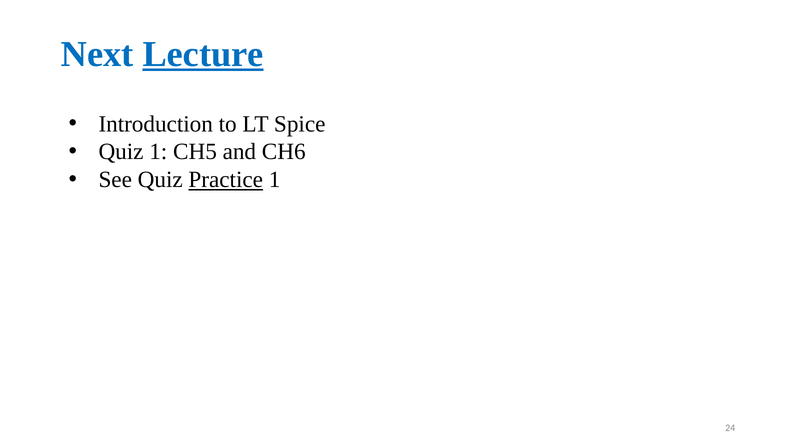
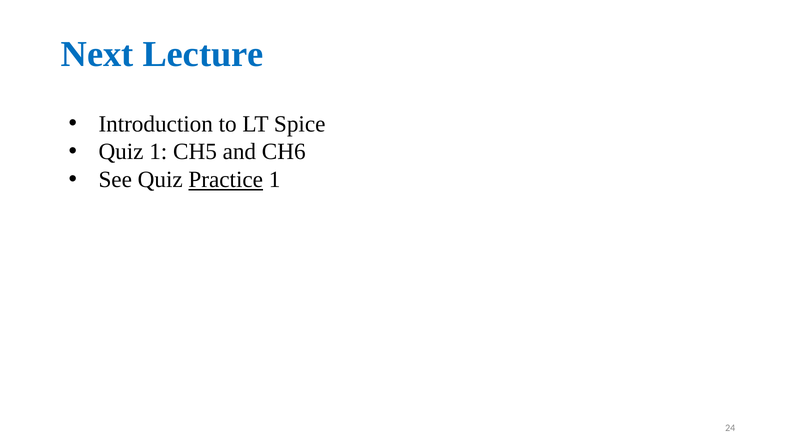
Lecture underline: present -> none (203, 54)
